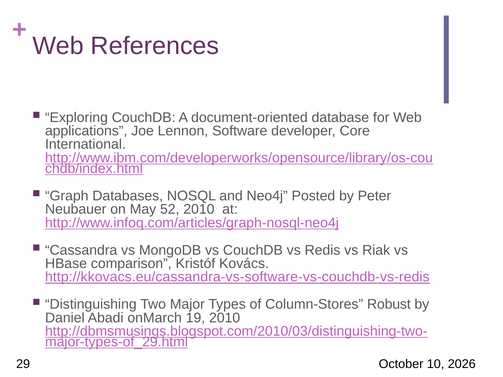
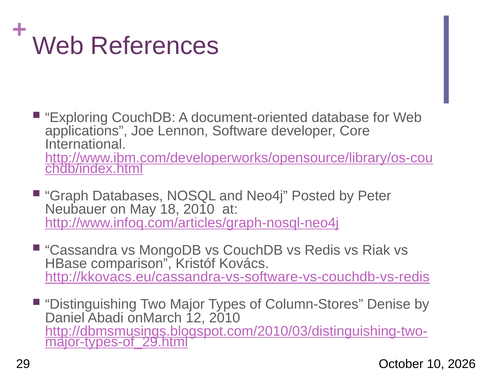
52: 52 -> 18 (170, 209)
Robust: Robust -> Denise (389, 305)
19: 19 -> 12 (195, 318)
